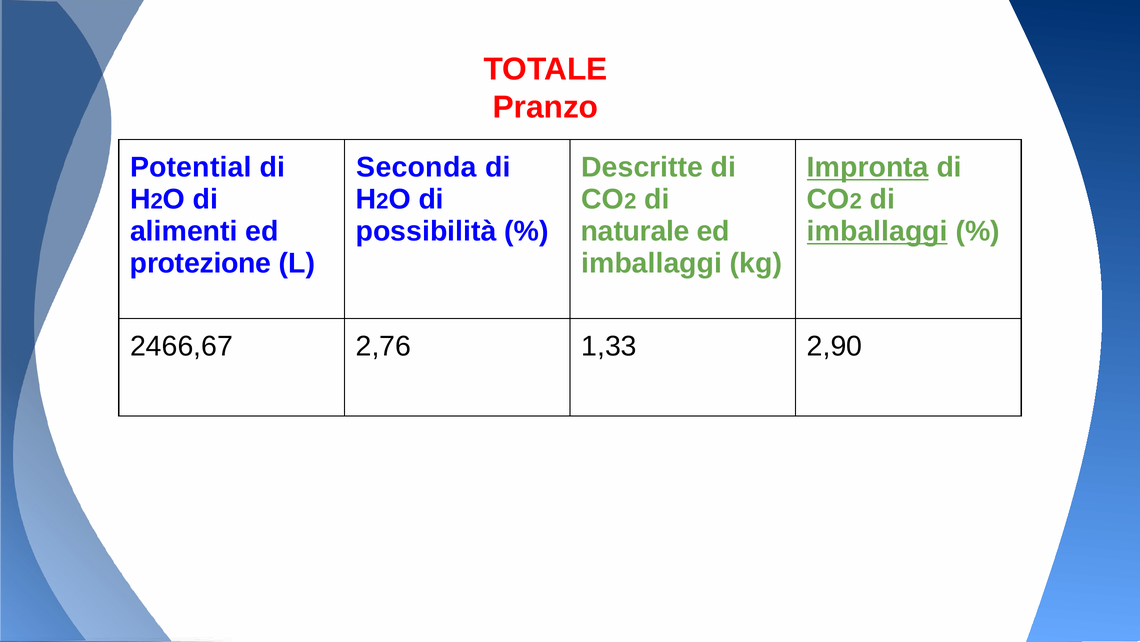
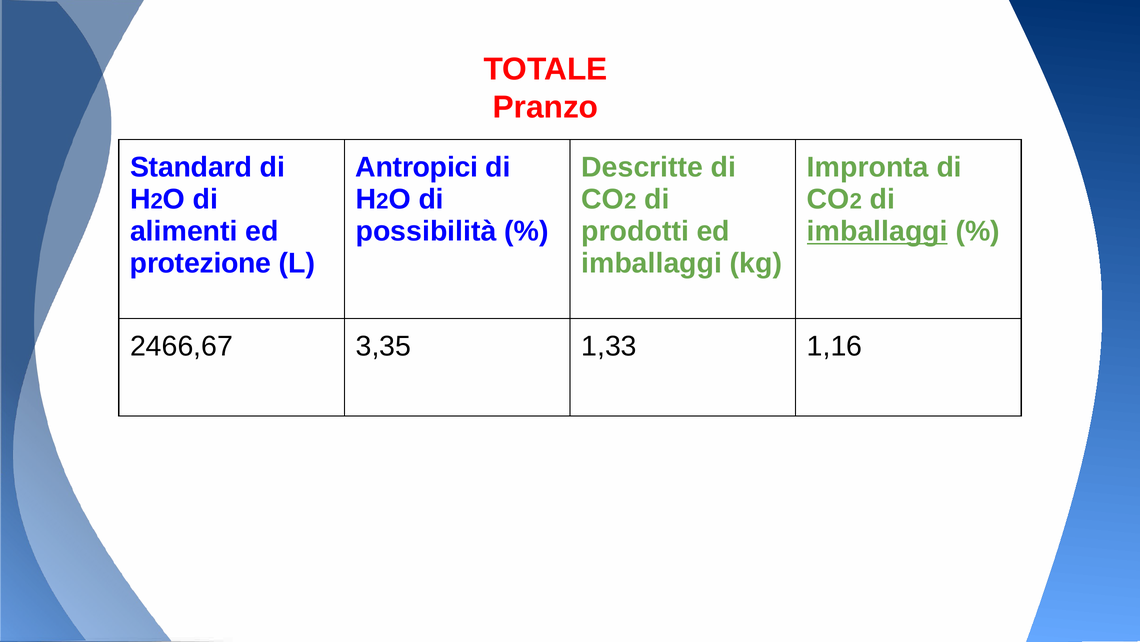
Potential: Potential -> Standard (191, 167)
Seconda: Seconda -> Antropici (417, 167)
Impronta underline: present -> none (868, 167)
naturale: naturale -> prodotti (635, 231)
2,76: 2,76 -> 3,35 (383, 346)
2,90: 2,90 -> 1,16 (835, 346)
